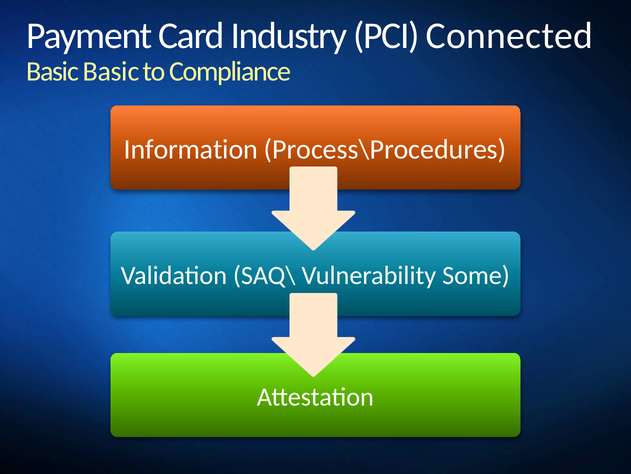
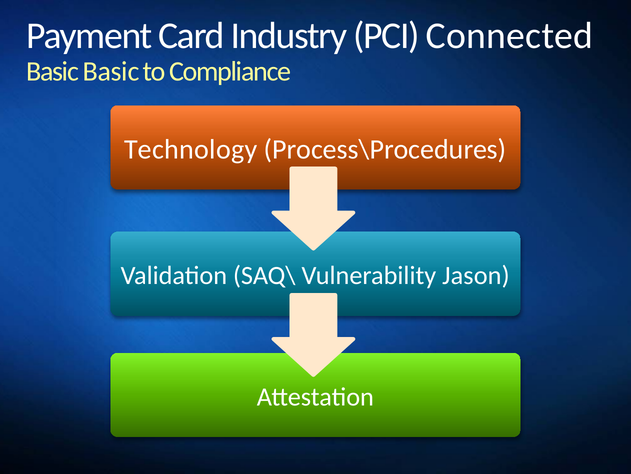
Information: Information -> Technology (191, 149)
Some: Some -> Jason (476, 275)
